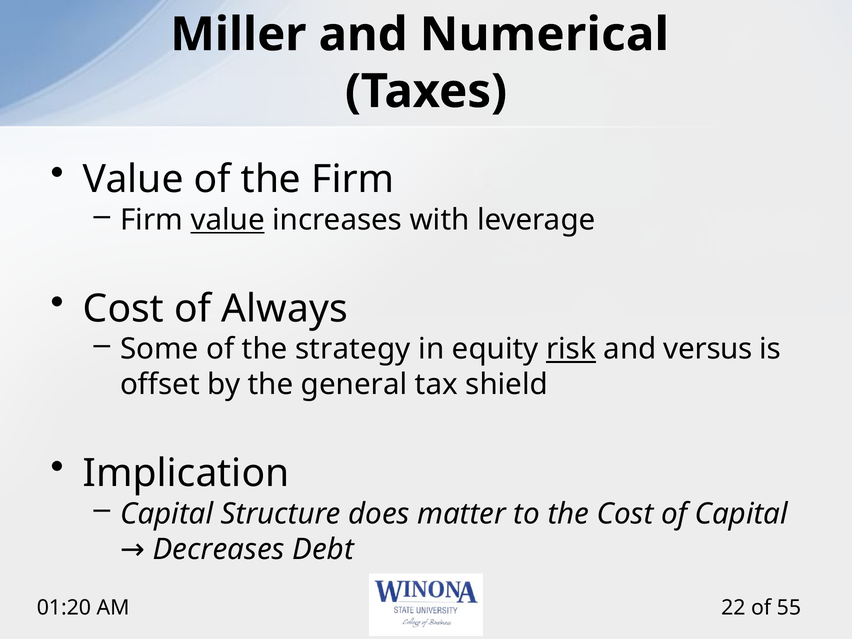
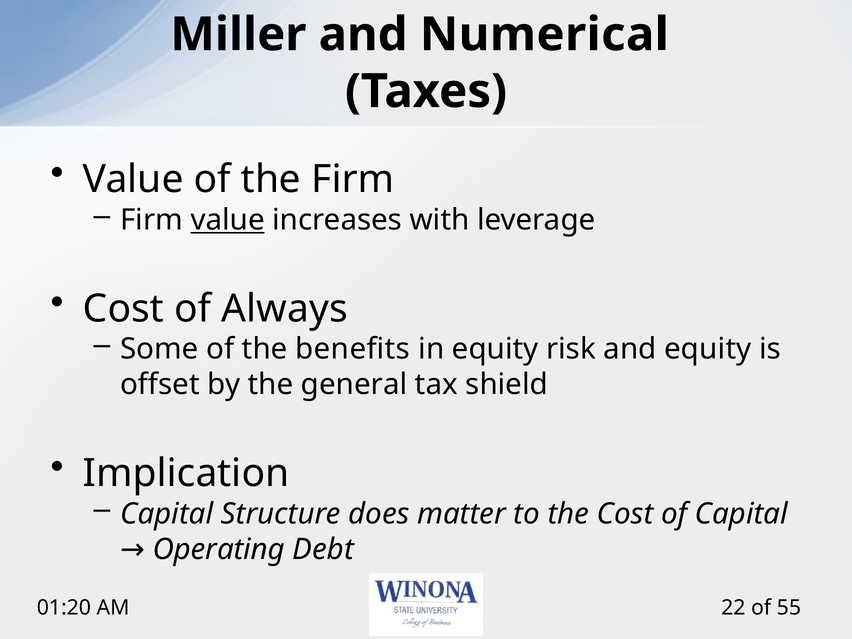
strategy: strategy -> benefits (353, 349)
risk underline: present -> none (571, 349)
and versus: versus -> equity (708, 349)
Decreases: Decreases -> Operating (219, 549)
